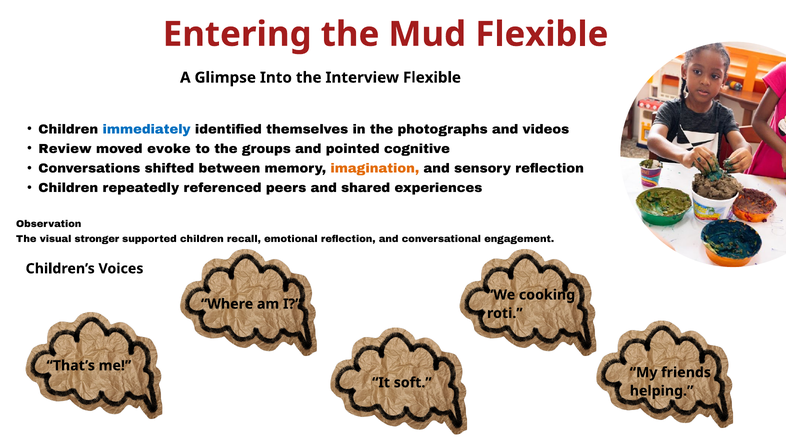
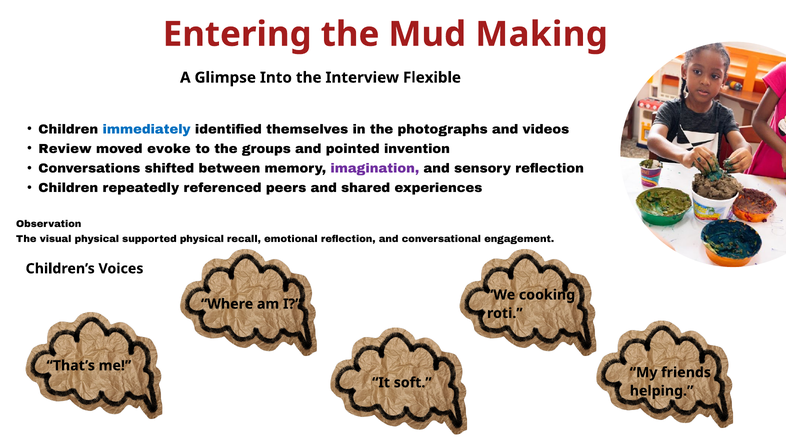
Mud Flexible: Flexible -> Making (542, 34)
cognitive: cognitive -> invention (417, 149)
imagination colour: orange -> purple (375, 169)
visual stronger: stronger -> physical (97, 239)
supported children: children -> physical (202, 239)
